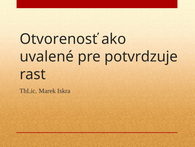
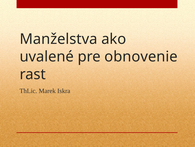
Otvorenosť: Otvorenosť -> Manželstva (59, 39)
potvrdzuje: potvrdzuje -> obnovenie (141, 56)
